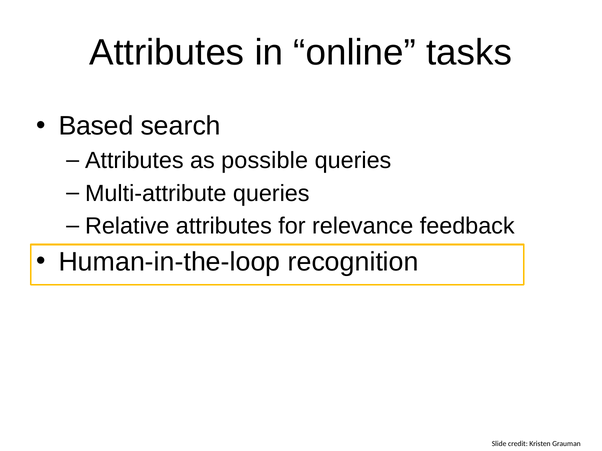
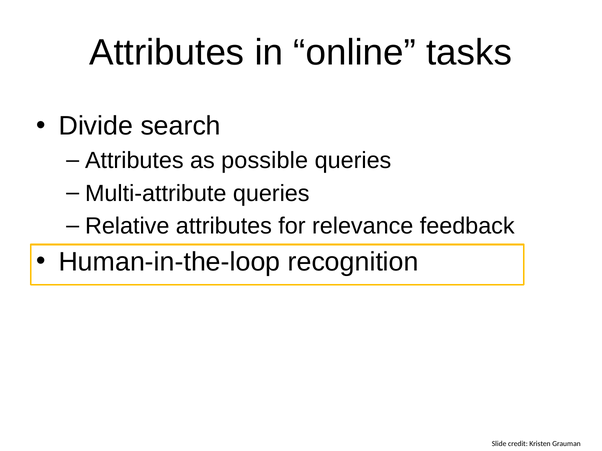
Based: Based -> Divide (96, 126)
